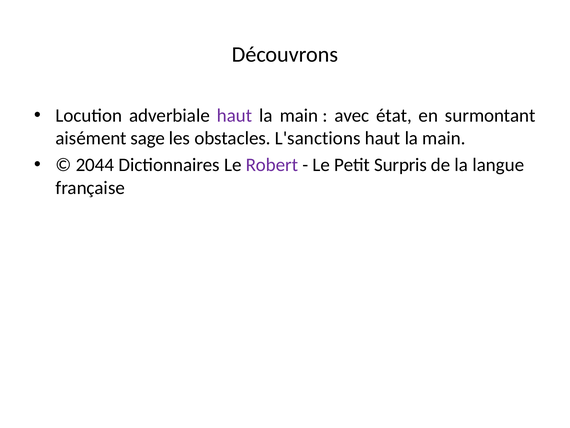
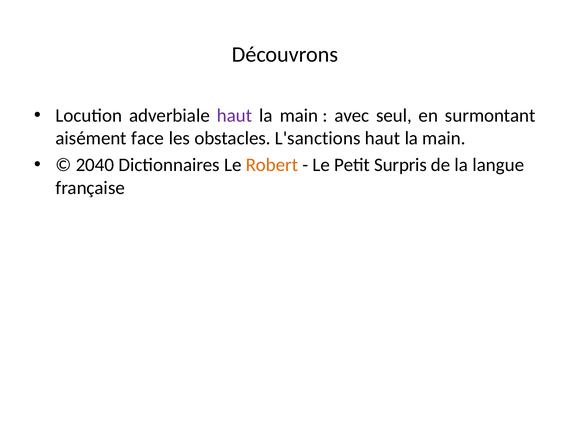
état: état -> seul (394, 115)
sage: sage -> face (148, 138)
2044: 2044 -> 2040 (95, 165)
Robert colour: purple -> orange (272, 165)
